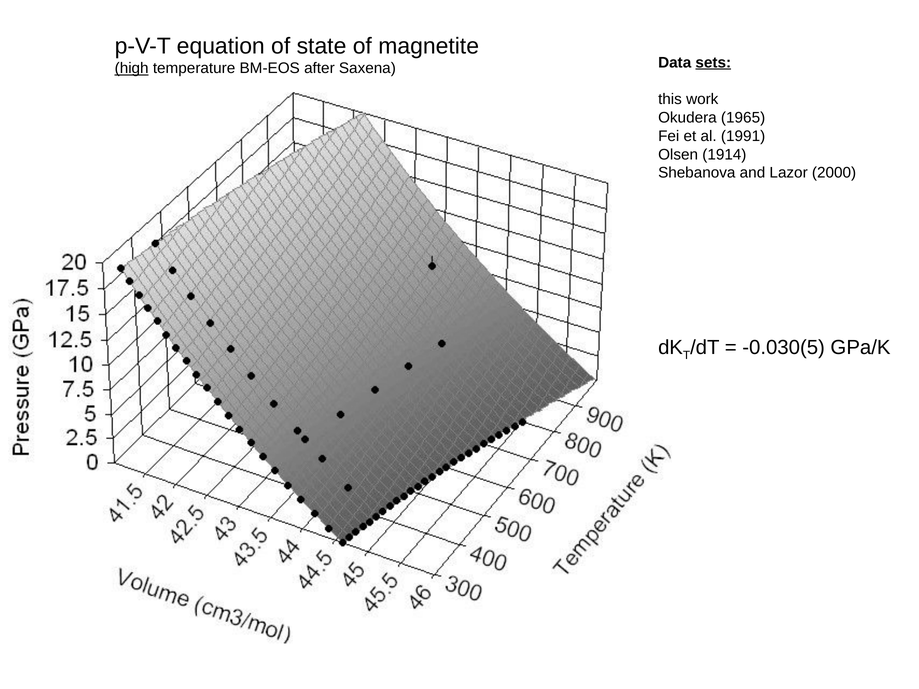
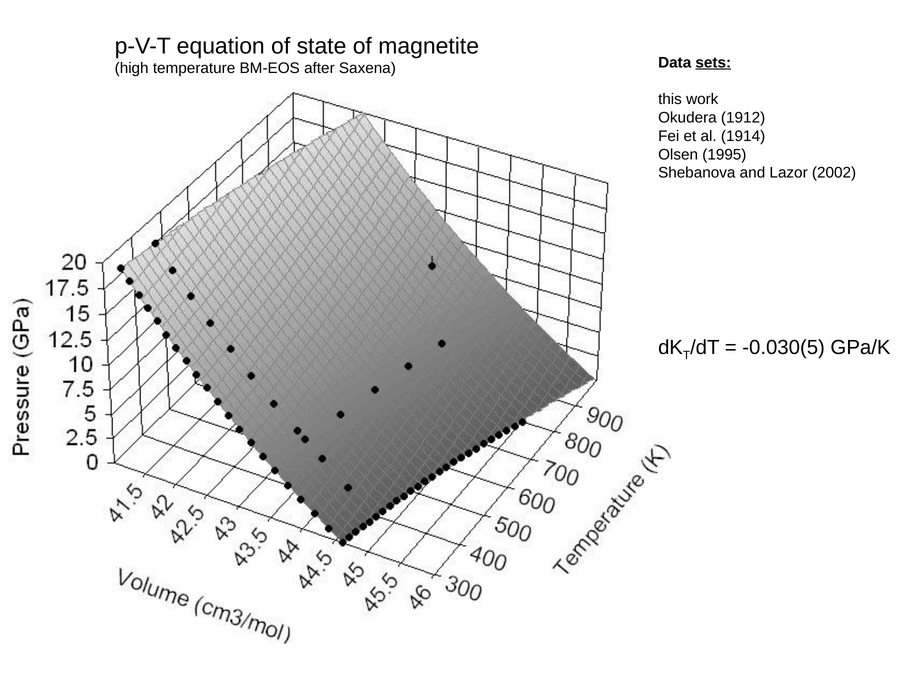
high underline: present -> none (132, 68)
1965: 1965 -> 1912 (743, 118)
1991: 1991 -> 1914 (743, 136)
1914: 1914 -> 1995 (724, 155)
2000: 2000 -> 2002 (834, 173)
